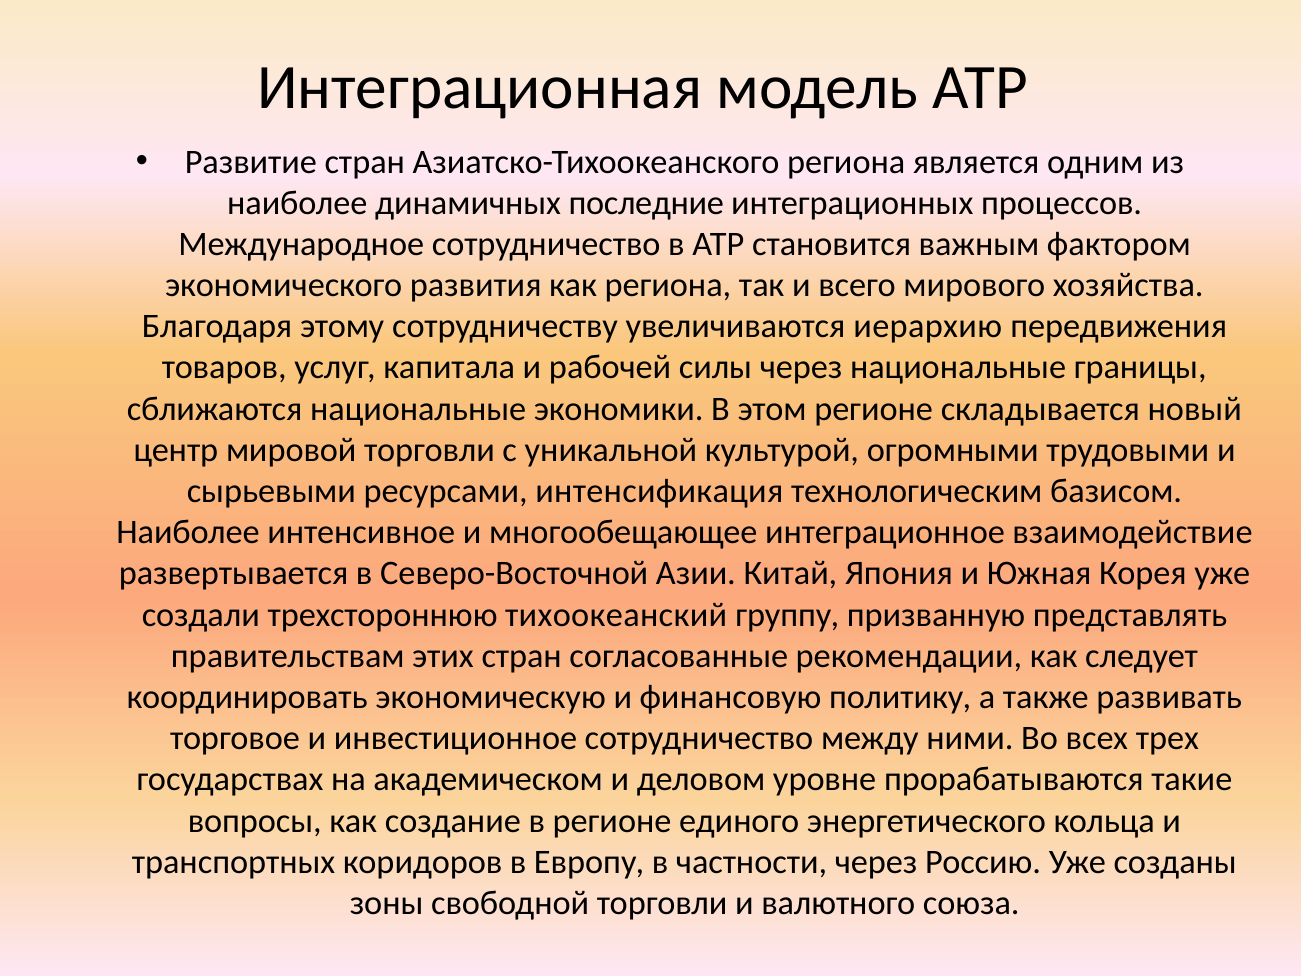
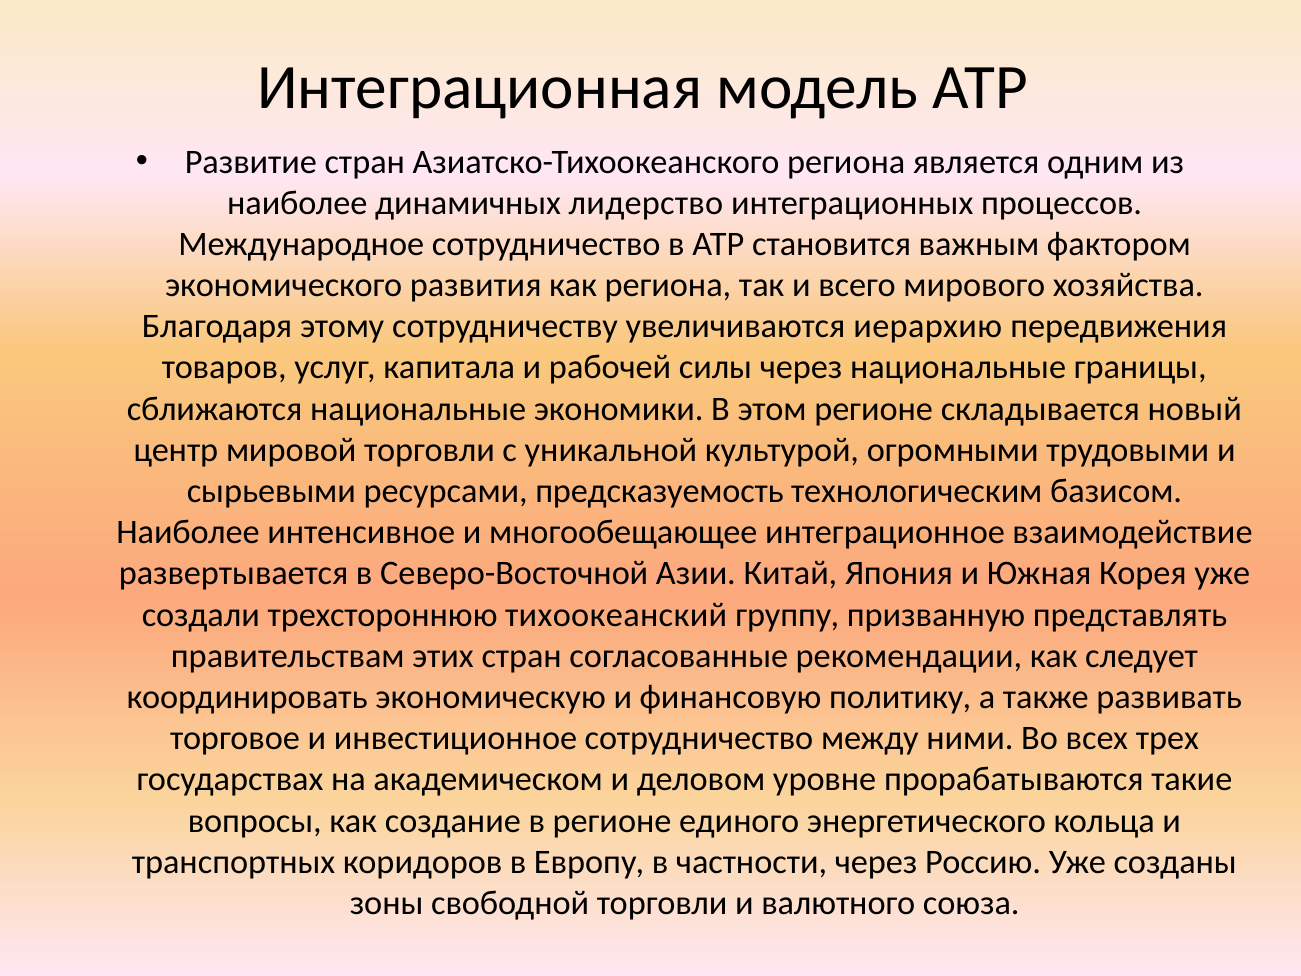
последние: последние -> лидерство (646, 203)
интенсификация: интенсификация -> предсказуемость (660, 491)
